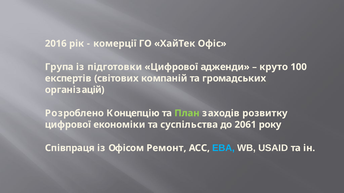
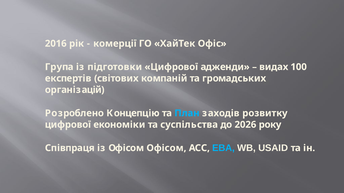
круто: круто -> видах (274, 67)
План colour: light green -> light blue (187, 113)
2061: 2061 -> 2026 (245, 125)
Офісом Ремонт: Ремонт -> Офісом (166, 148)
